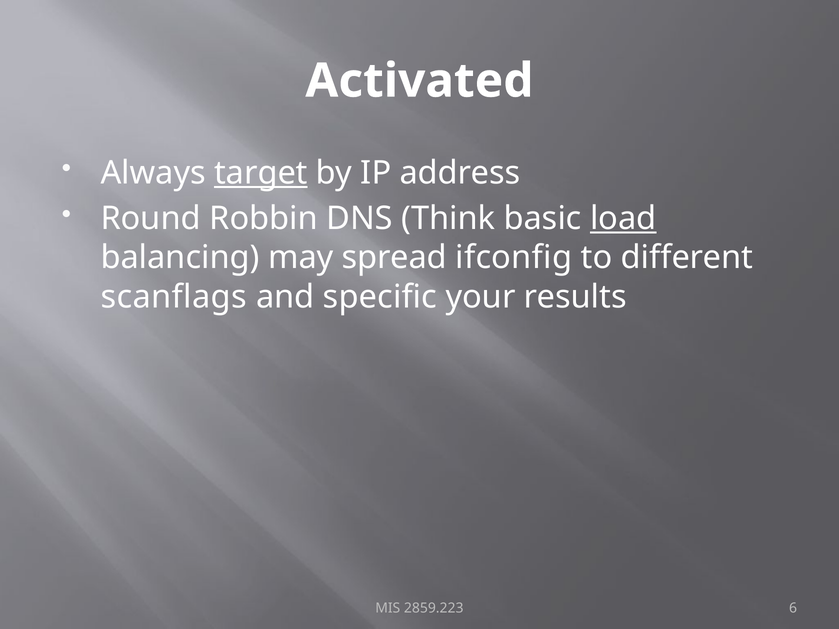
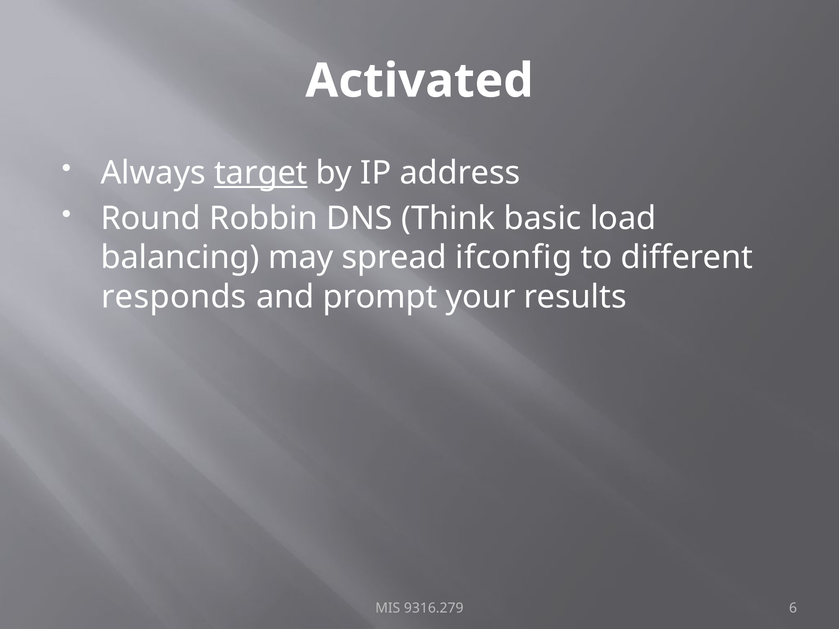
load underline: present -> none (623, 219)
scanflags: scanflags -> responds (174, 297)
specific: specific -> prompt (380, 297)
2859.223: 2859.223 -> 9316.279 (434, 608)
